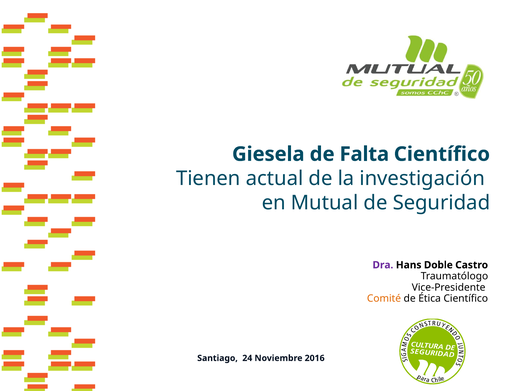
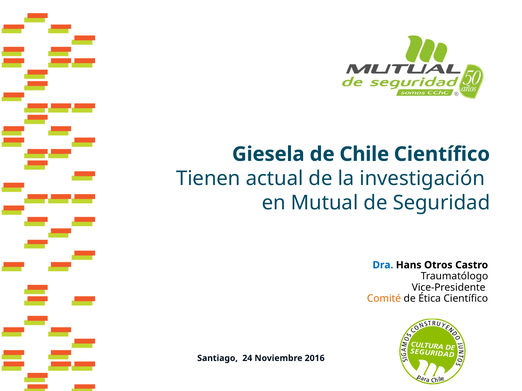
Falta: Falta -> Chile (364, 154)
Dra colour: purple -> blue (383, 265)
Doble: Doble -> Otros (438, 265)
